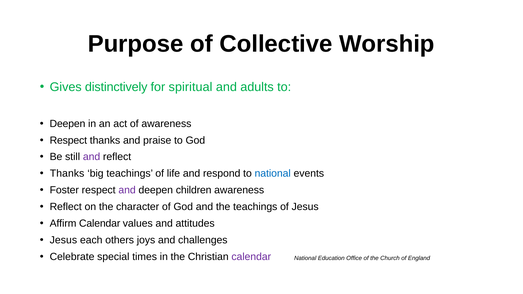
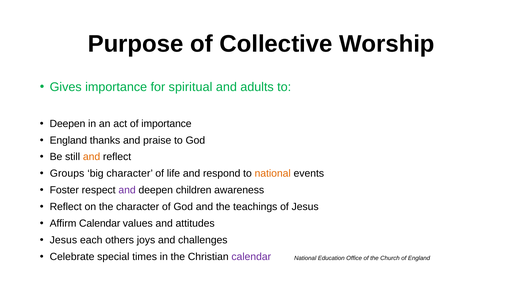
Gives distinctively: distinctively -> importance (116, 87)
of awareness: awareness -> importance (166, 124)
Respect: Respect -> England (68, 140)
and colour: purple -> orange (92, 157)
Thanks: Thanks -> Groups (67, 174)
big teachings: teachings -> character (130, 174)
national colour: blue -> orange (273, 174)
